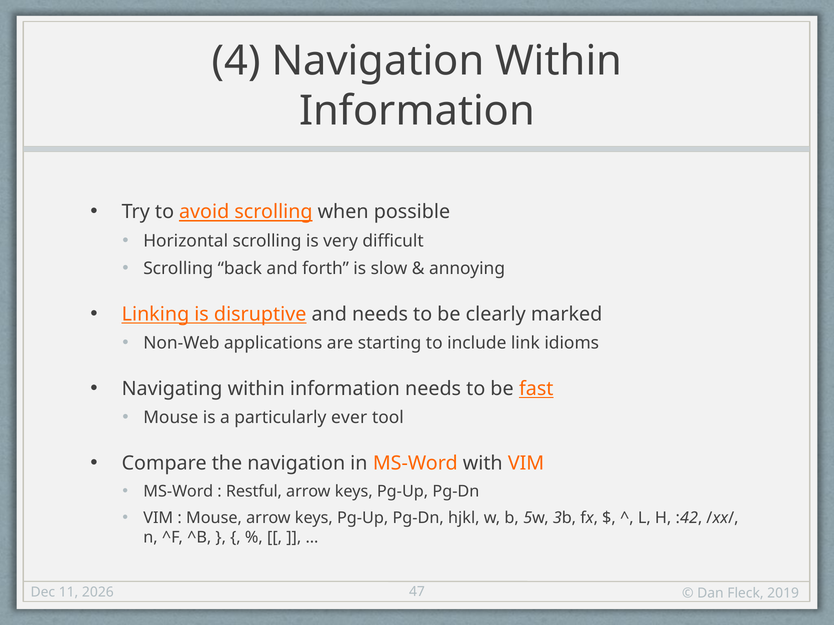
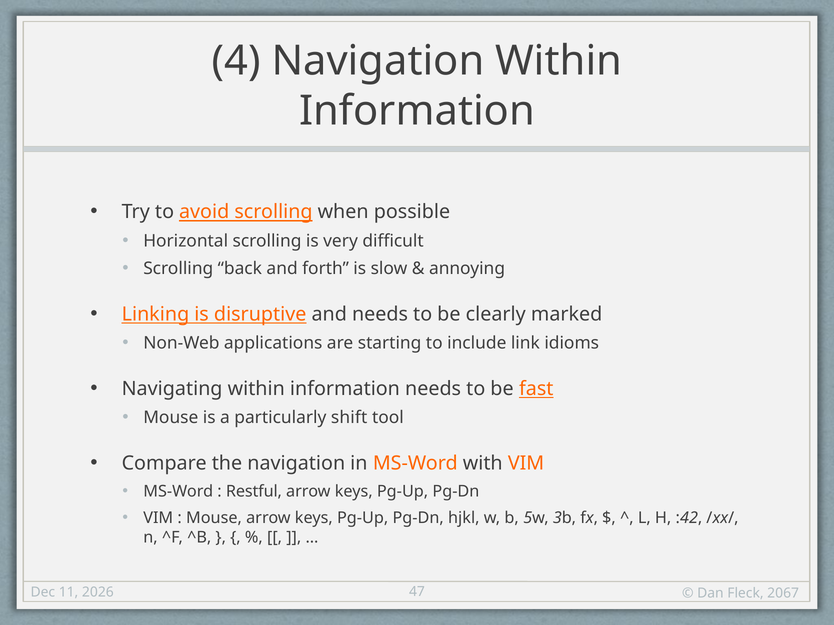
ever: ever -> shift (349, 418)
2019: 2019 -> 2067 (783, 594)
